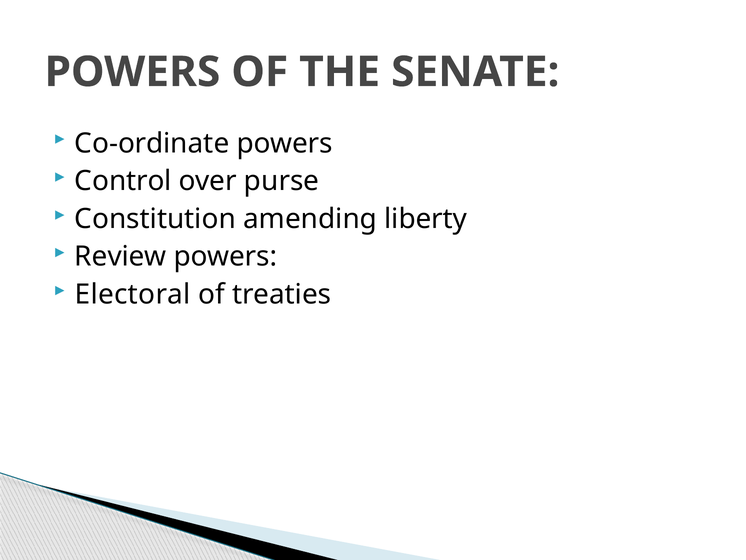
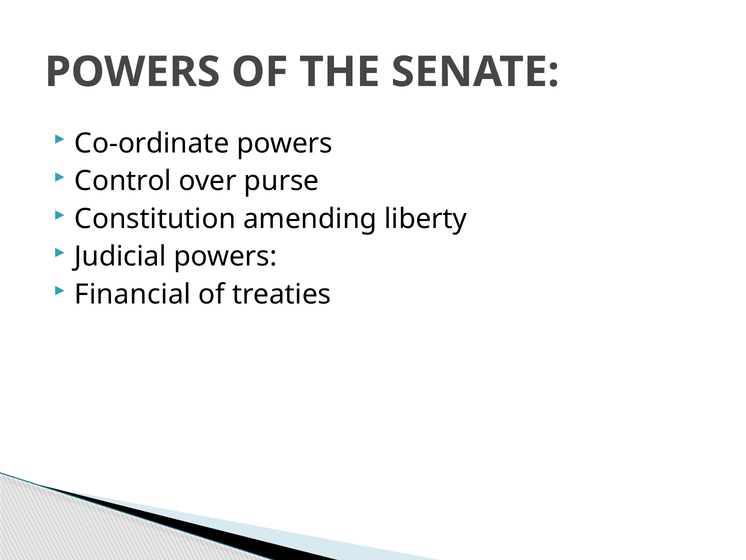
Review: Review -> Judicial (120, 257)
Electoral: Electoral -> Financial (133, 294)
